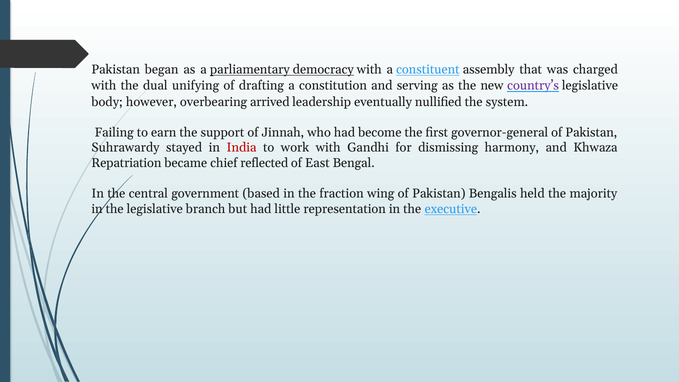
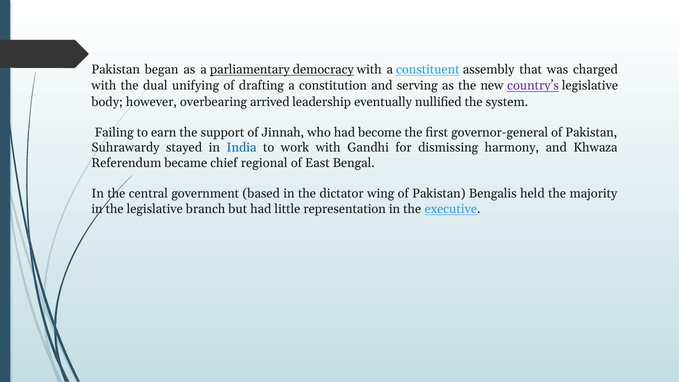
India colour: red -> blue (241, 148)
Repatriation: Repatriation -> Referendum (126, 163)
reflected: reflected -> regional (264, 163)
fraction: fraction -> dictator (342, 194)
